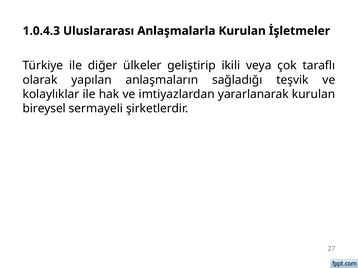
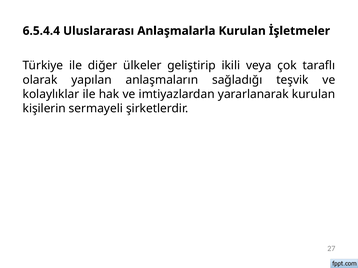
1.0.4.3: 1.0.4.3 -> 6.5.4.4 (41, 31)
bireysel: bireysel -> kişilerin (44, 109)
